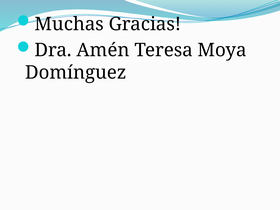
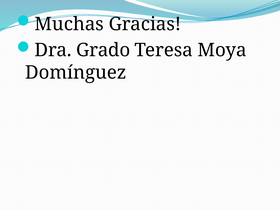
Amén: Amén -> Grado (103, 50)
